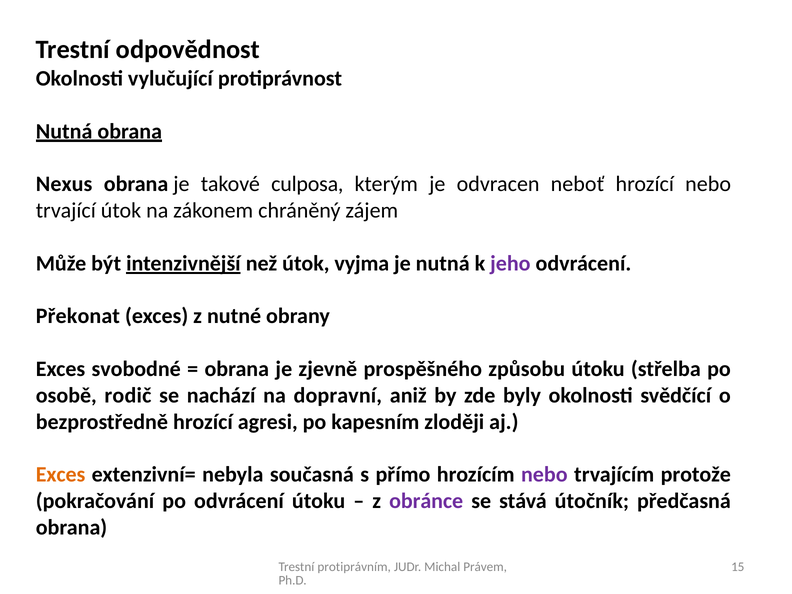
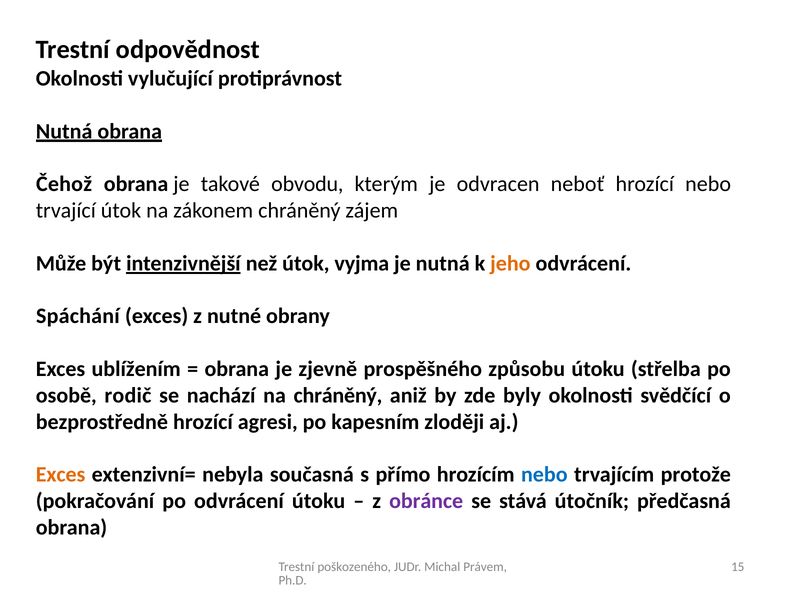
Nexus: Nexus -> Čehož (64, 184)
culposa: culposa -> obvodu (307, 184)
jeho colour: purple -> orange (510, 263)
Překonat: Překonat -> Spáchání (78, 316)
svobodné: svobodné -> ublížením (136, 369)
na dopravní: dopravní -> chráněný (338, 395)
nebo colour: purple -> blue (544, 475)
protiprávním: protiprávním -> poškozeného (354, 567)
